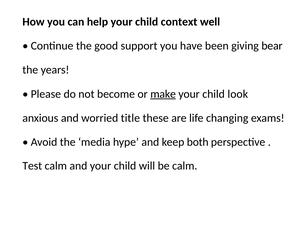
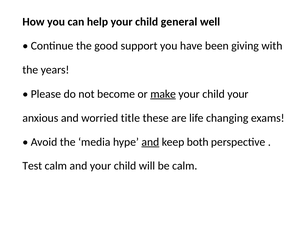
context: context -> general (179, 22)
bear: bear -> with (272, 46)
child look: look -> your (238, 94)
and underline: none -> present (150, 142)
